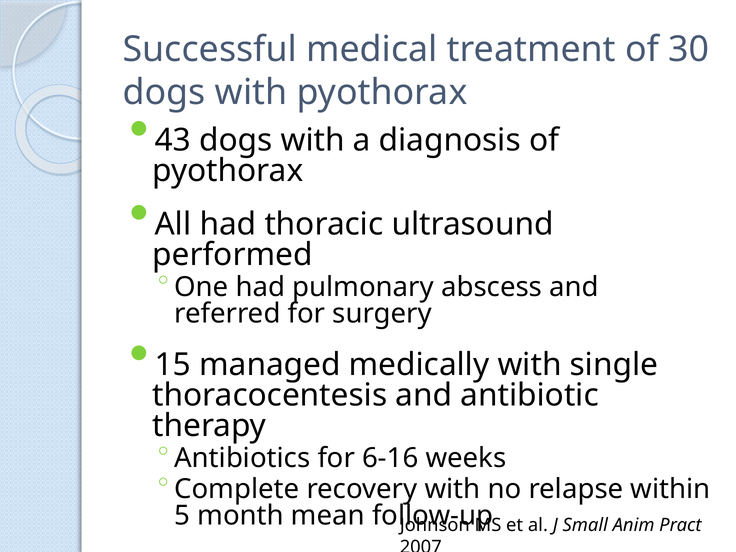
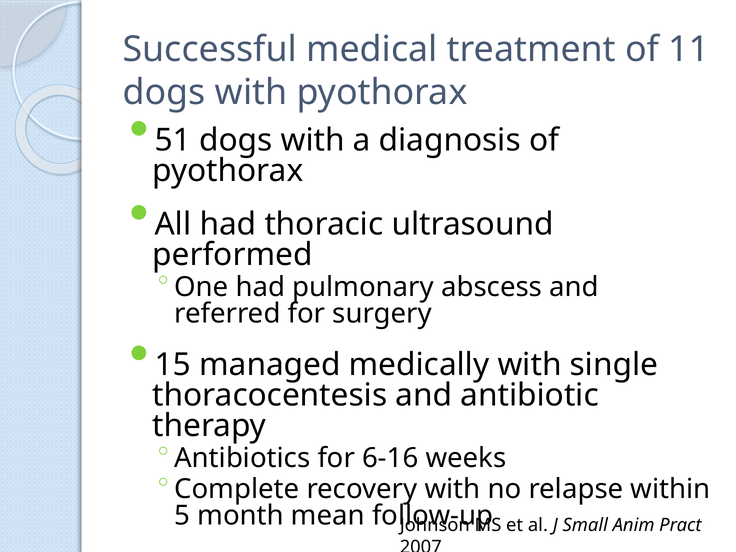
30: 30 -> 11 (689, 50)
43: 43 -> 51 (173, 140)
